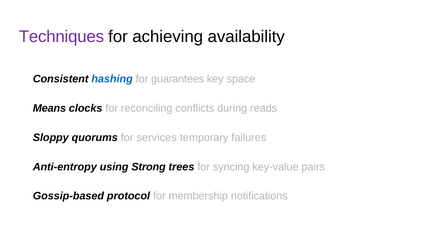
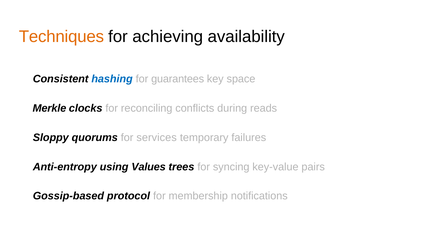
Techniques colour: purple -> orange (61, 37)
Means: Means -> Merkle (49, 108)
Strong: Strong -> Values (149, 166)
